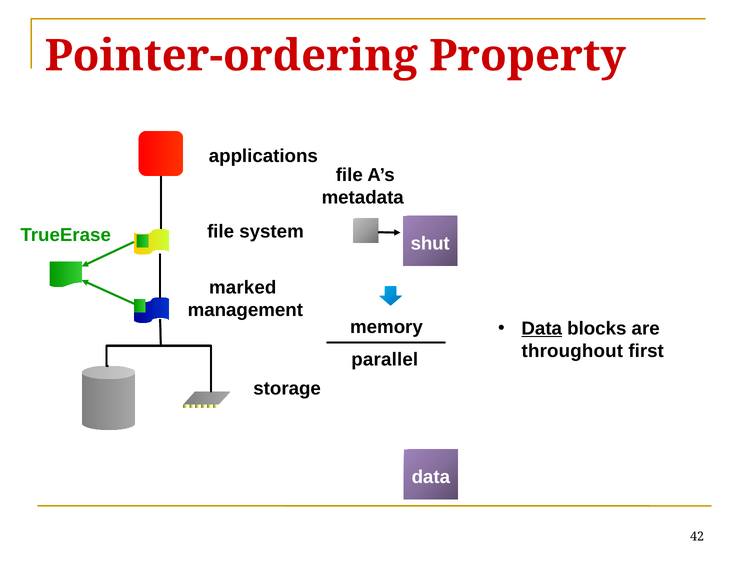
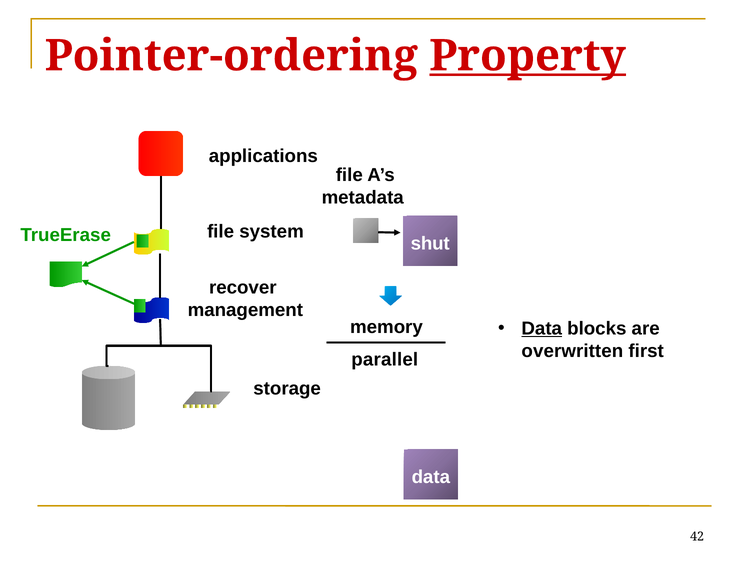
Property underline: none -> present (528, 56)
marked: marked -> recover (243, 288)
throughout: throughout -> overwritten (572, 351)
